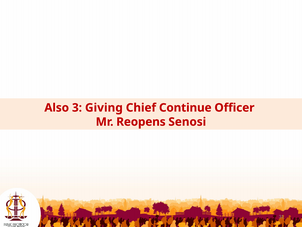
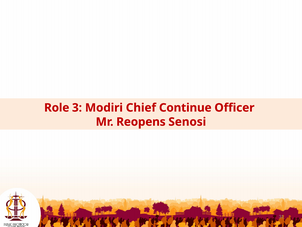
Also: Also -> Role (57, 107)
Giving: Giving -> Modiri (104, 107)
